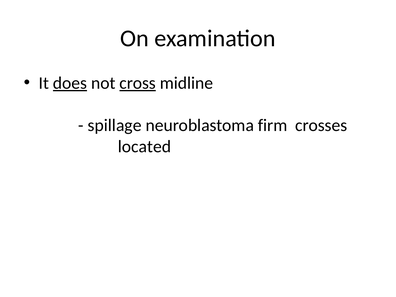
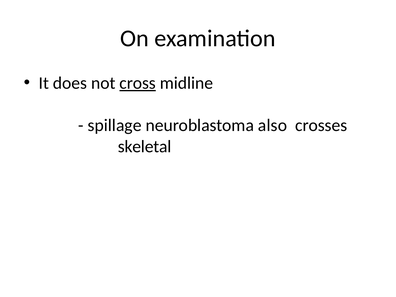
does underline: present -> none (70, 83)
firm: firm -> also (272, 125)
located: located -> skeletal (145, 146)
